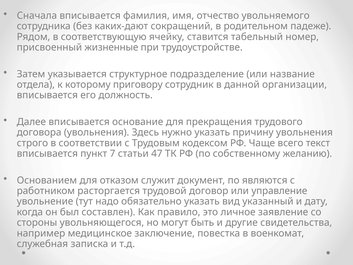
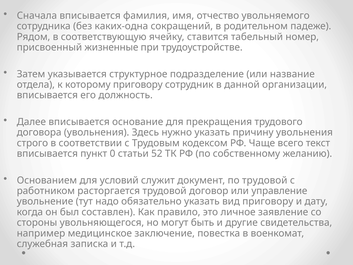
каких-дают: каких-дают -> каких-одна (121, 26)
7: 7 -> 0 (113, 154)
47: 47 -> 52 (157, 154)
отказом: отказом -> условий (119, 180)
по являются: являются -> трудовой (265, 180)
вид указанный: указанный -> приговору (268, 201)
